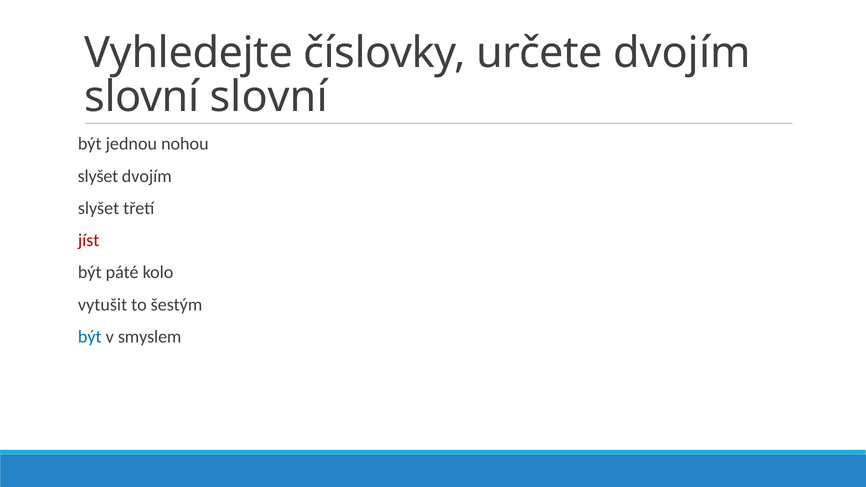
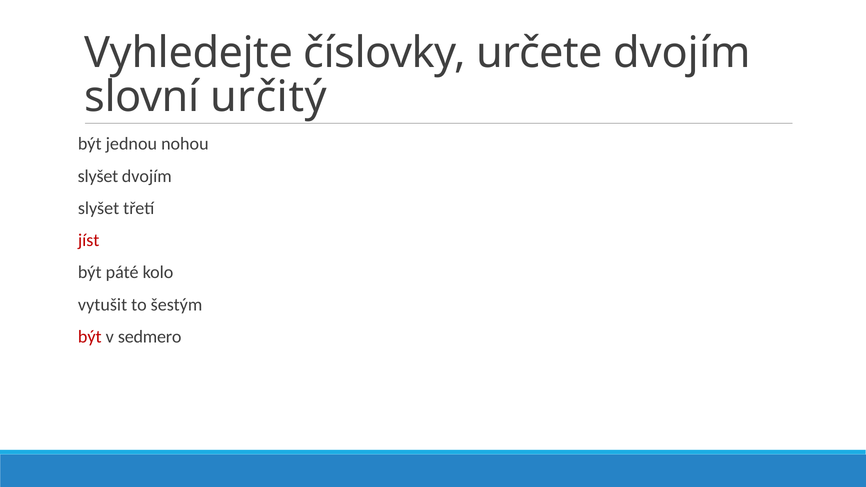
slovní slovní: slovní -> určitý (268, 97)
být colour: blue -> red (90, 337)
smyslem: smyslem -> sedmero (150, 337)
